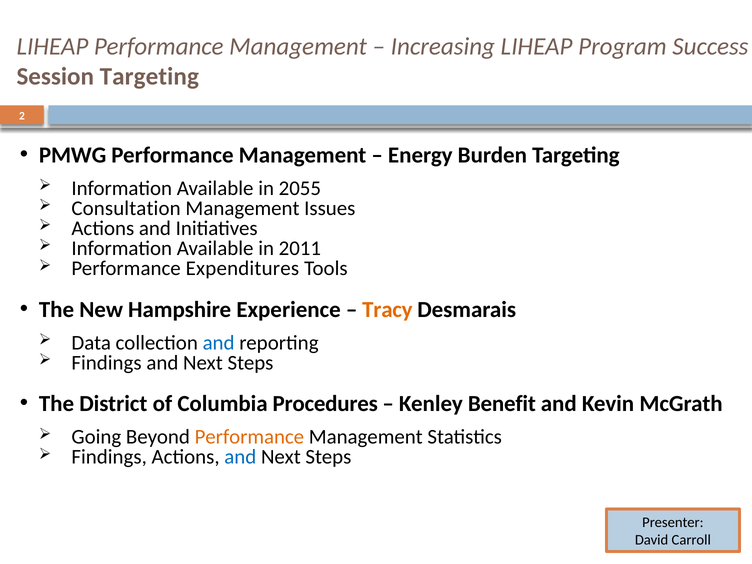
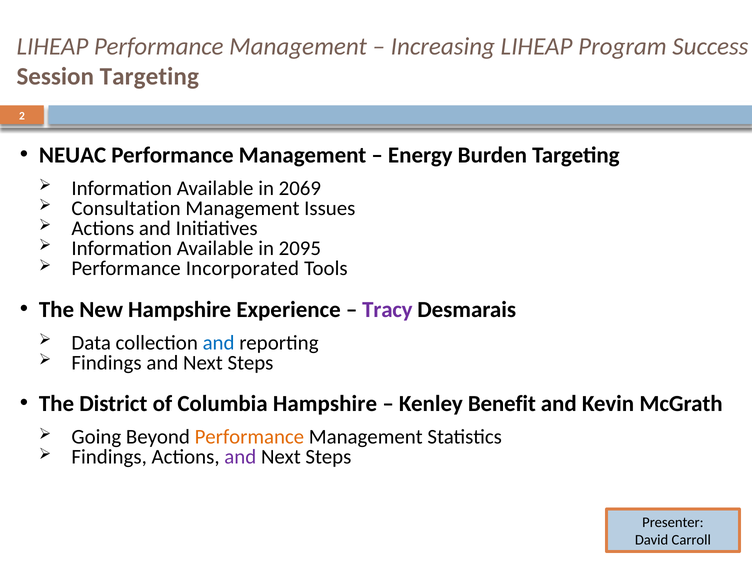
PMWG: PMWG -> NEUAC (73, 155)
2055: 2055 -> 2069 (300, 188)
2011: 2011 -> 2095 (300, 248)
Expenditures: Expenditures -> Incorporated (242, 268)
Tracy colour: orange -> purple (387, 309)
Columbia Procedures: Procedures -> Hampshire (325, 404)
and colour: blue -> purple (240, 457)
